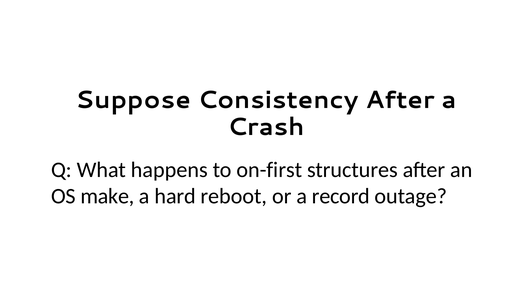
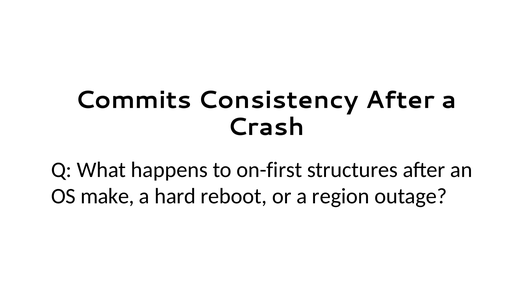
Suppose: Suppose -> Commits (133, 100)
record: record -> region (341, 197)
